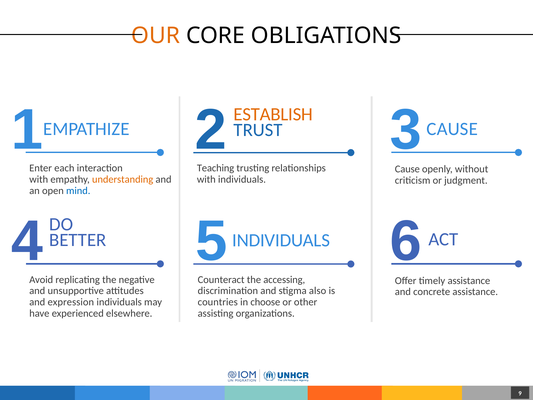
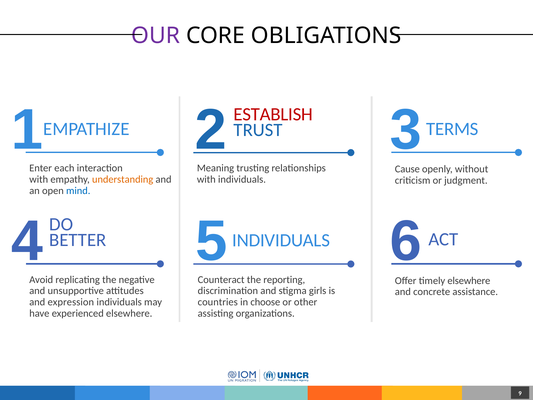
OUR colour: orange -> purple (156, 36)
3 CAUSE: CAUSE -> TERMS (452, 129)
ESTABLISH colour: orange -> red (273, 114)
Teaching: Teaching -> Meaning (216, 168)
accessing: accessing -> reporting (284, 280)
timely assistance: assistance -> elsewhere (469, 281)
also: also -> girls (318, 291)
